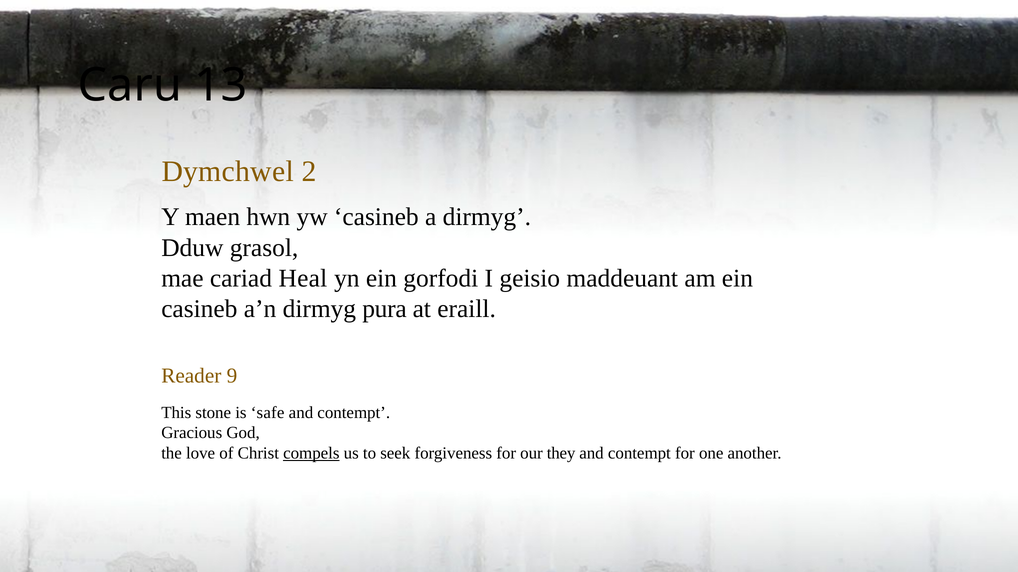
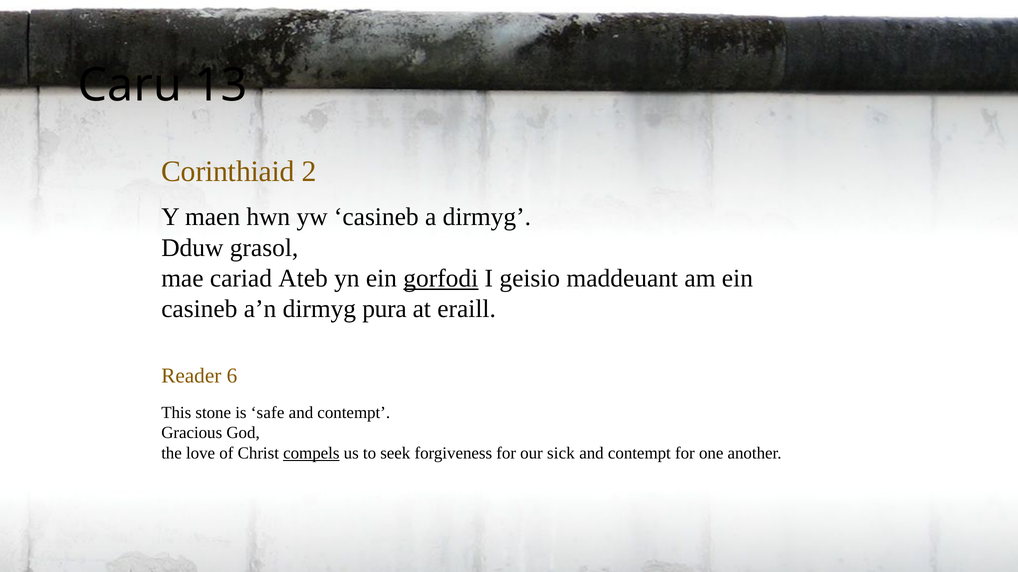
Dymchwel: Dymchwel -> Corinthiaid (228, 172)
Heal: Heal -> Ateb (303, 278)
gorfodi underline: none -> present (441, 278)
9: 9 -> 6 (232, 376)
they: they -> sick (561, 454)
